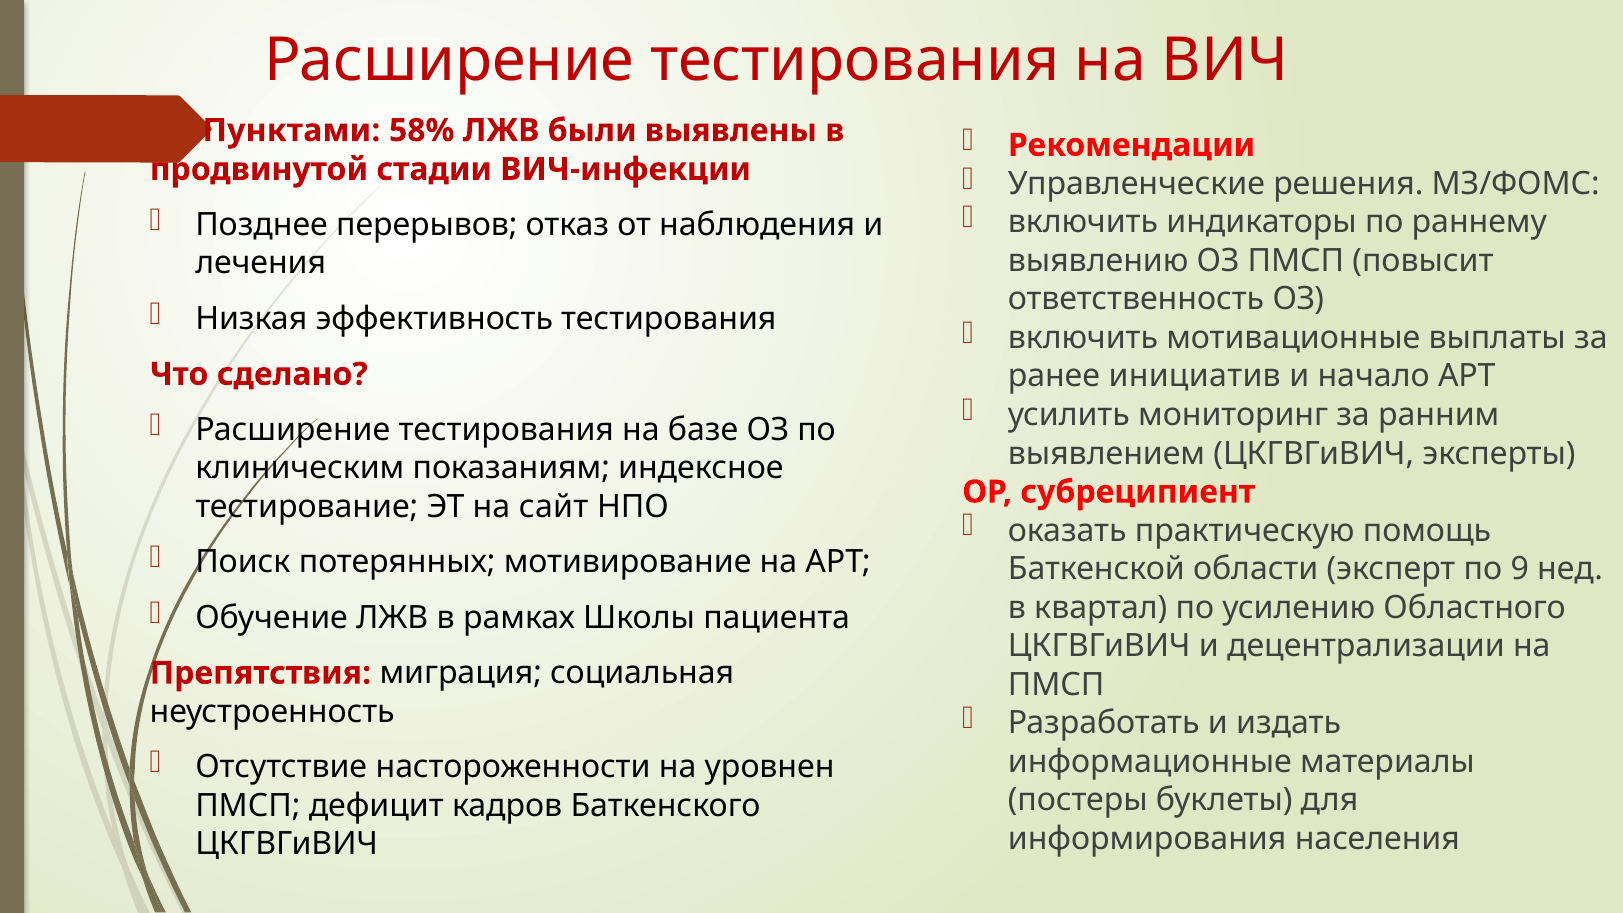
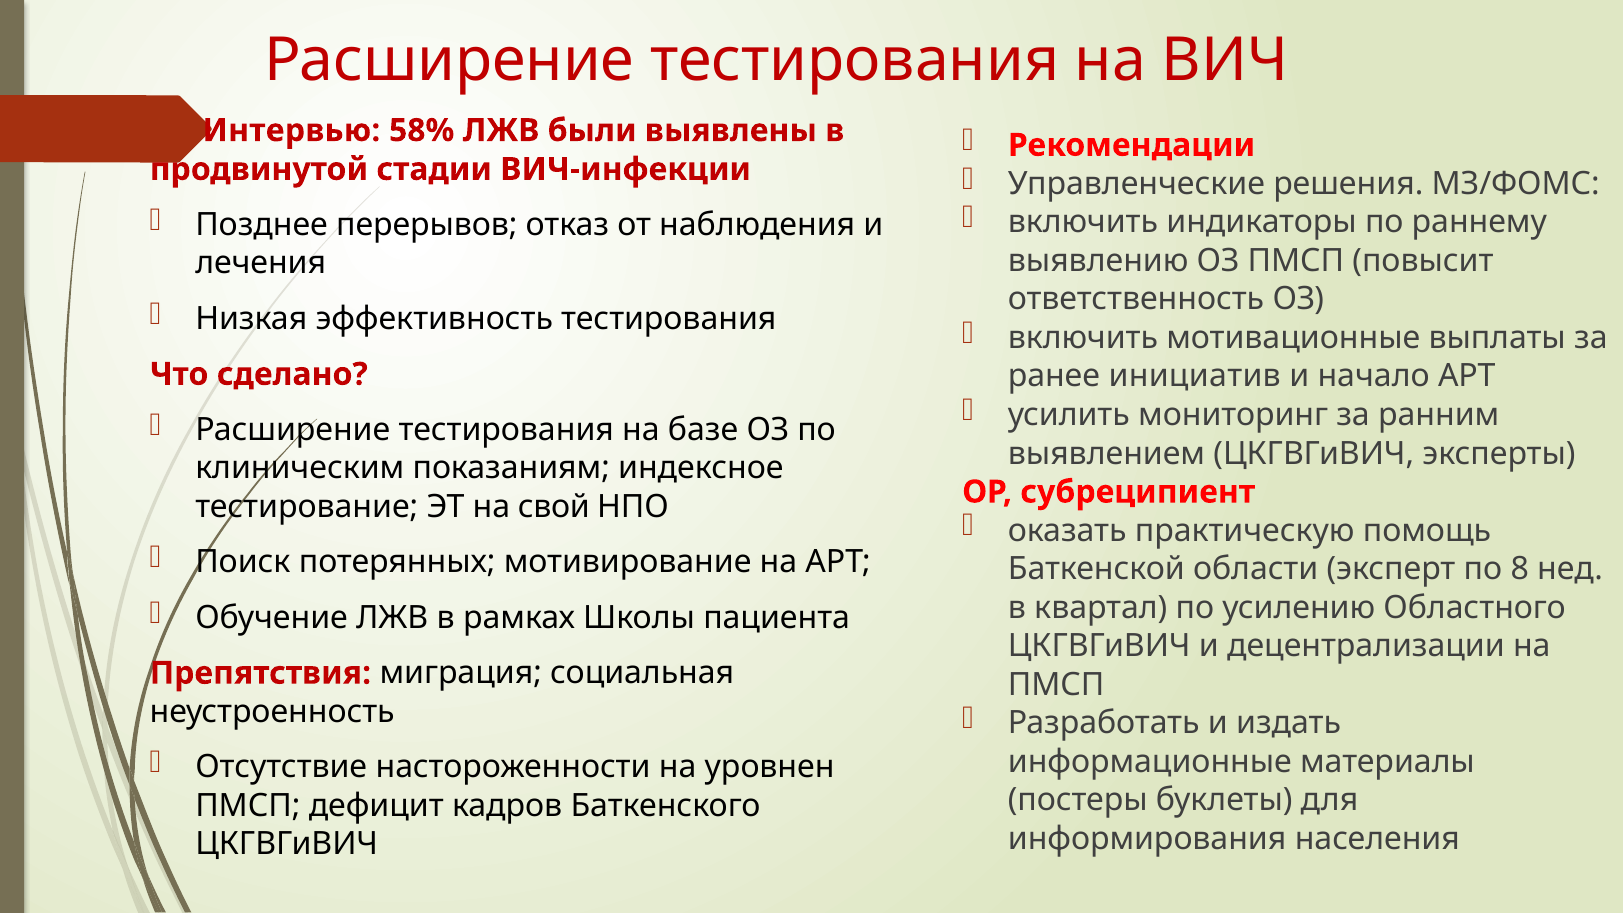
Пунктами: Пунктами -> Интервью (291, 130)
сайт: сайт -> свой (554, 507)
9: 9 -> 8 (1520, 569)
